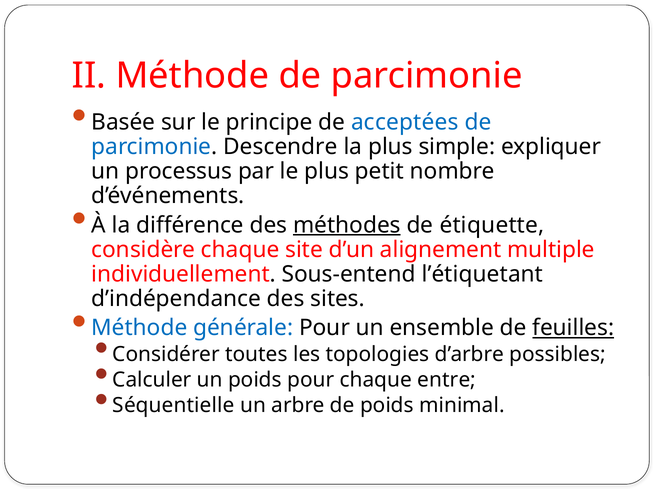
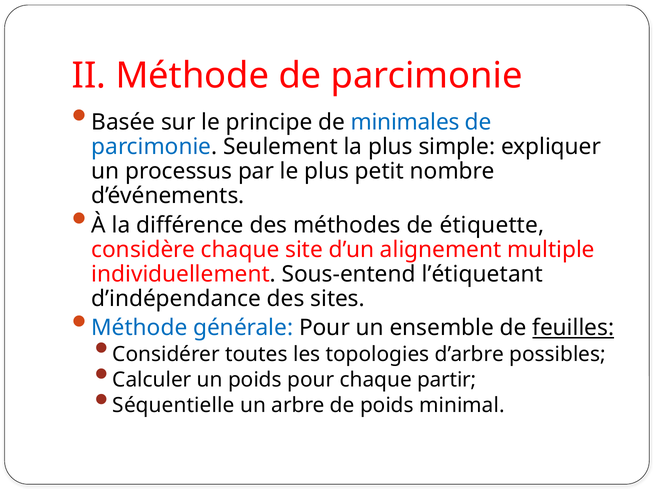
acceptées: acceptées -> minimales (405, 122)
Descendre: Descendre -> Seulement (280, 147)
méthodes underline: present -> none (347, 225)
entre: entre -> partir (447, 379)
